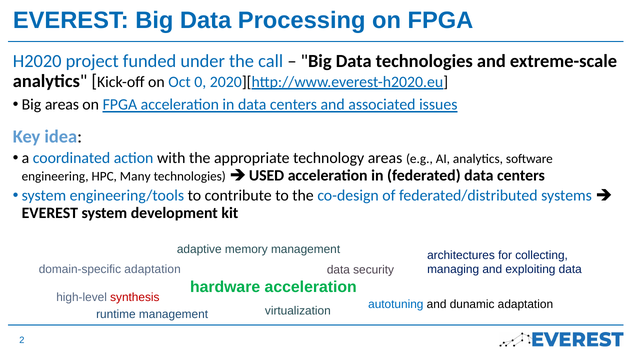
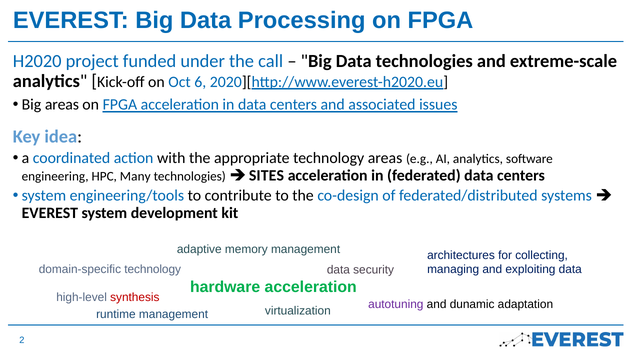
0: 0 -> 6 (200, 82)
USED: USED -> SITES (266, 175)
domain-specific adaptation: adaptation -> technology (153, 269)
autotuning colour: blue -> purple (396, 304)
